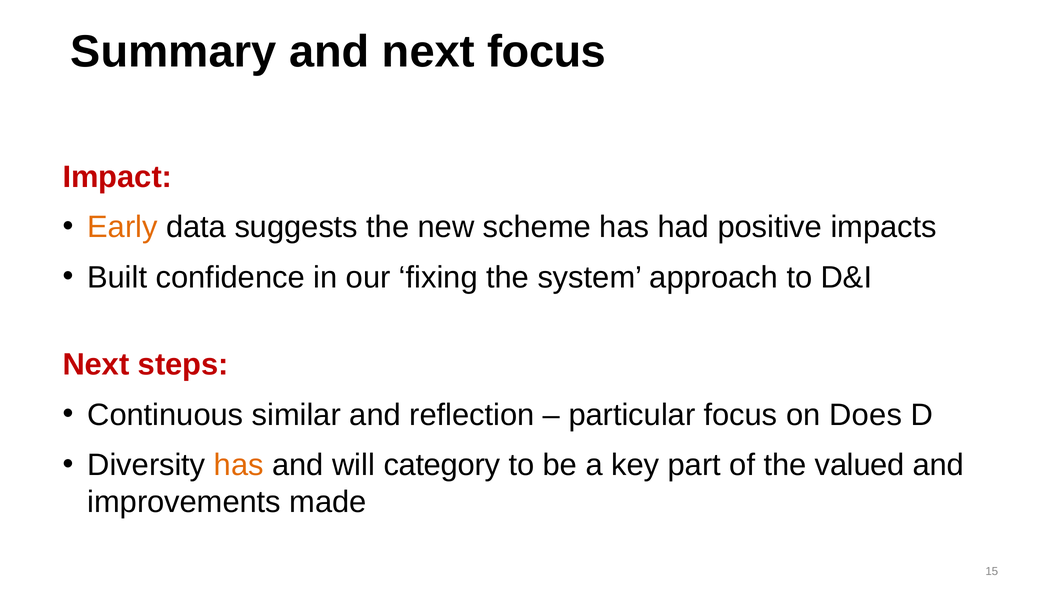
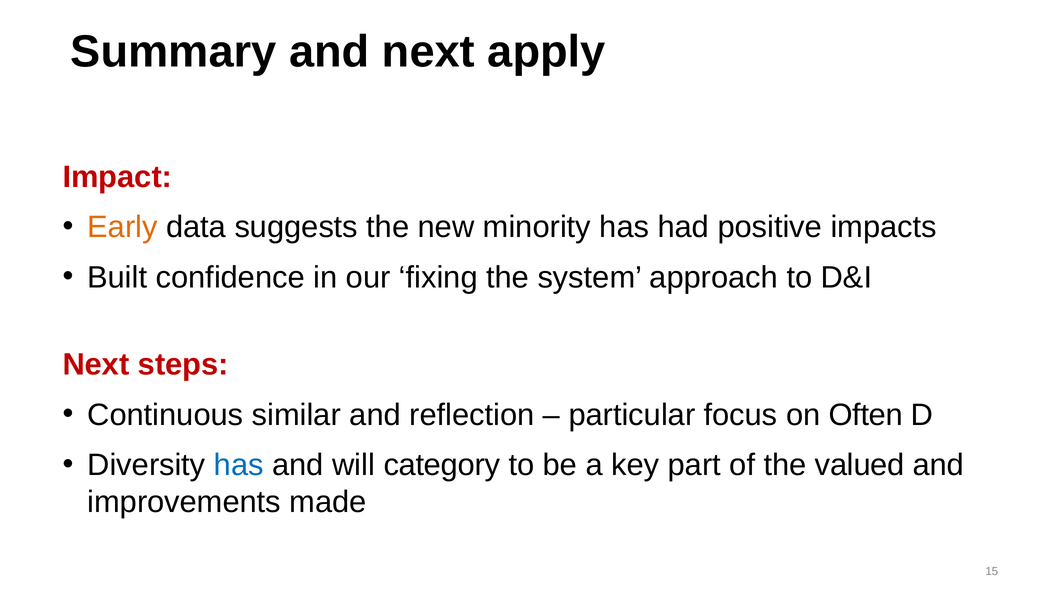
next focus: focus -> apply (546, 52)
scheme: scheme -> minority (537, 227)
Does: Does -> Often (866, 415)
has colour: orange -> blue (239, 465)
